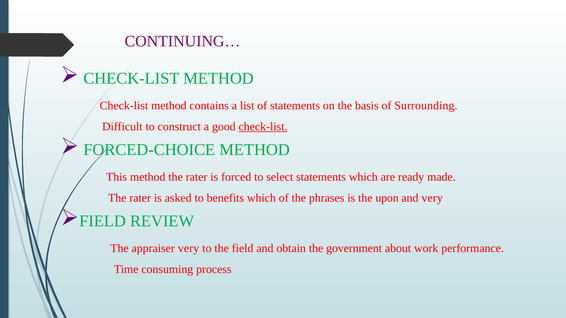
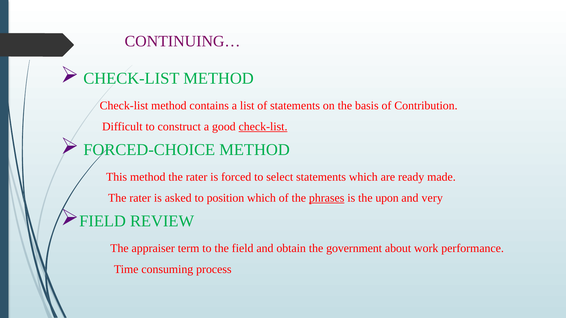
Surrounding: Surrounding -> Contribution (426, 106)
benefits: benefits -> position (225, 198)
phrases underline: none -> present (327, 198)
appraiser very: very -> term (189, 249)
